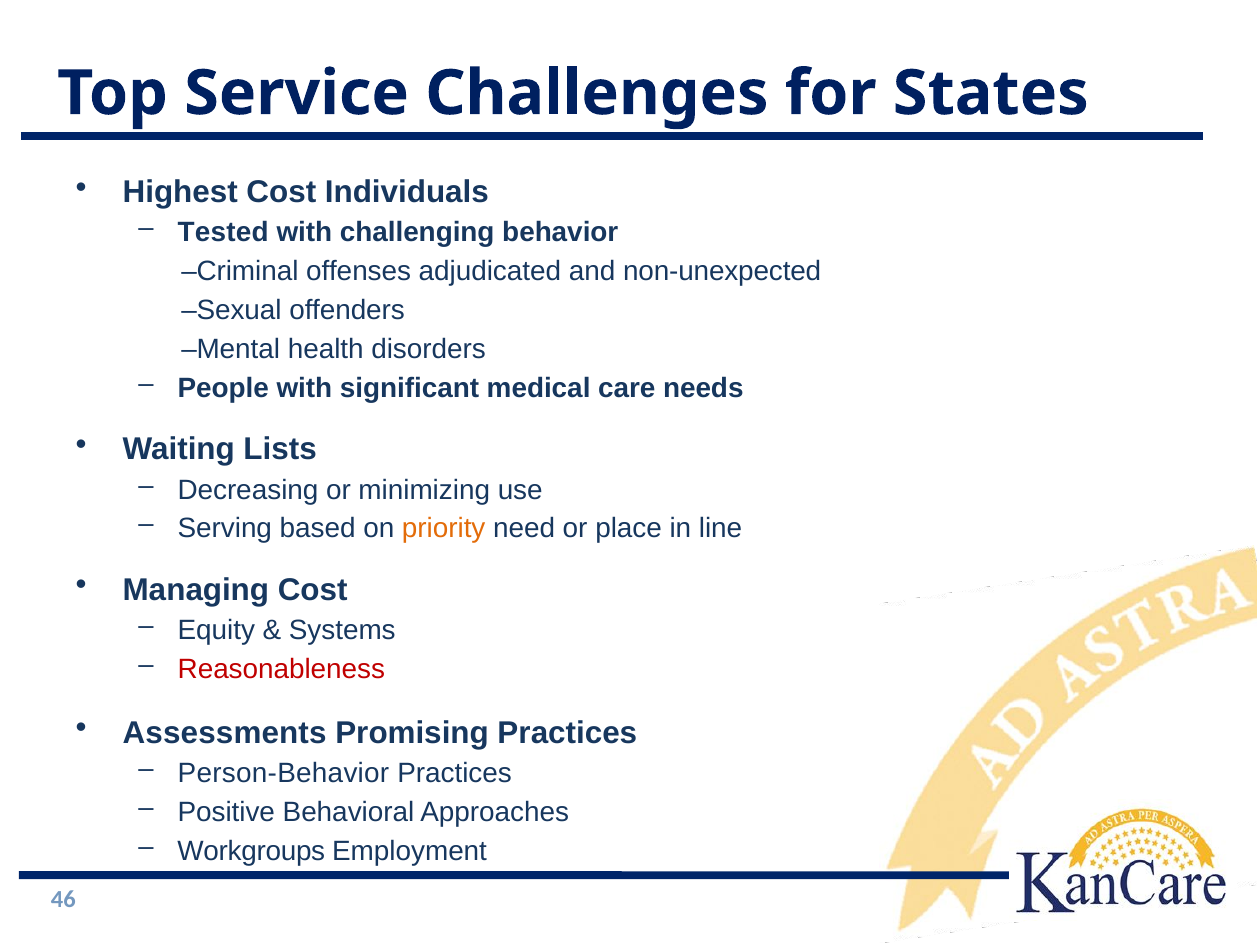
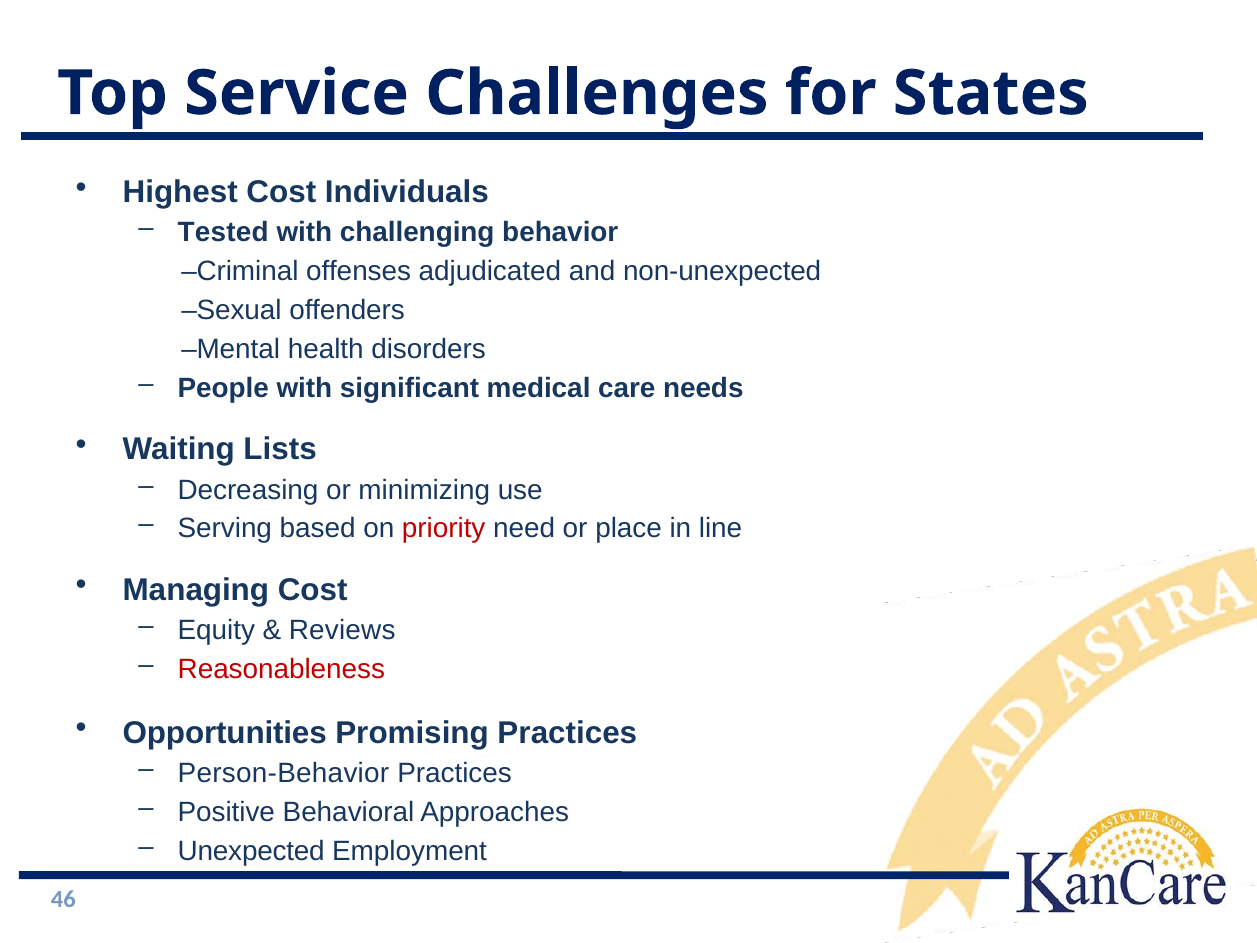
priority colour: orange -> red (444, 529)
Systems: Systems -> Reviews (342, 630)
Assessments: Assessments -> Opportunities (225, 733)
Workgroups: Workgroups -> Unexpected (251, 851)
